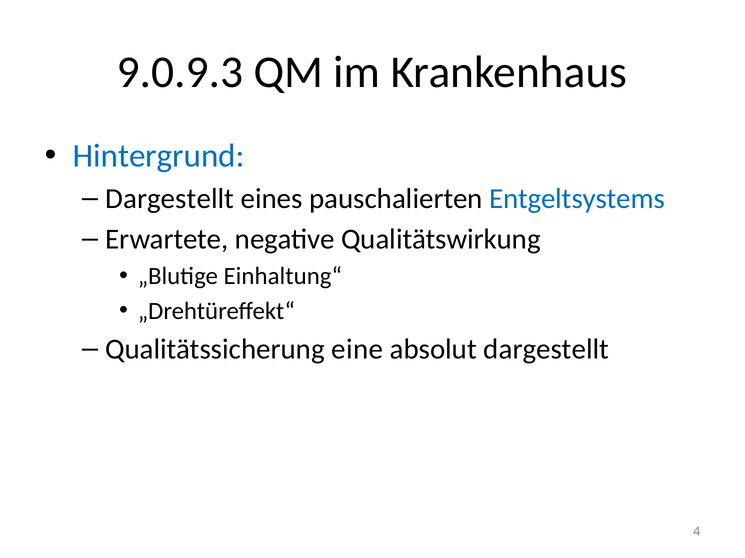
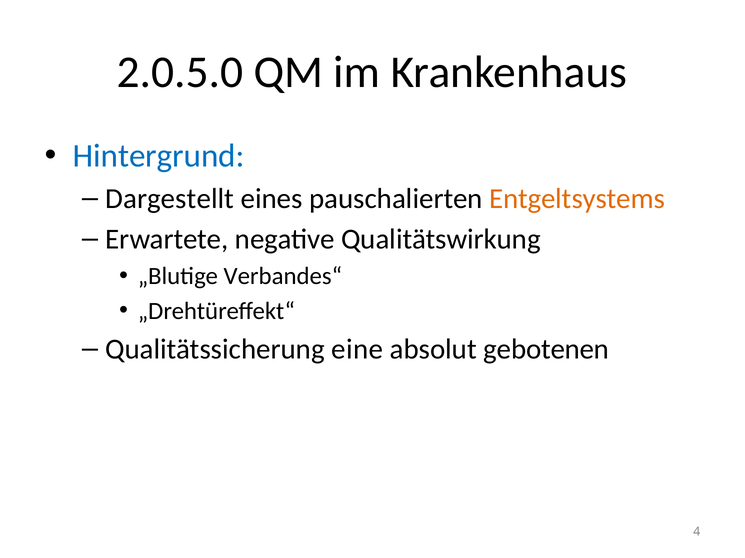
9.0.9.3: 9.0.9.3 -> 2.0.5.0 (180, 72)
Entgeltsystems colour: blue -> orange (577, 199)
Einhaltung“: Einhaltung“ -> Verbandes“ (283, 277)
absolut dargestellt: dargestellt -> gebotenen (546, 350)
